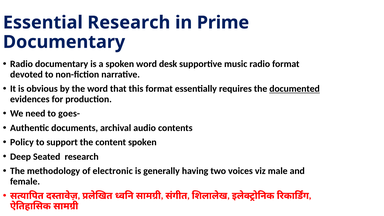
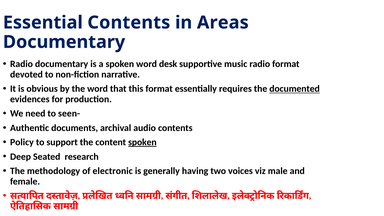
Essential Research: Research -> Contents (129, 23)
Prime: Prime -> Areas (223, 23)
goes-: goes- -> seen- (69, 114)
spoken underline: none -> present (142, 142)
